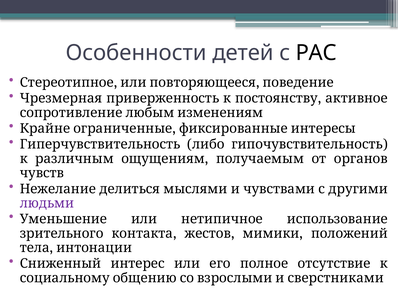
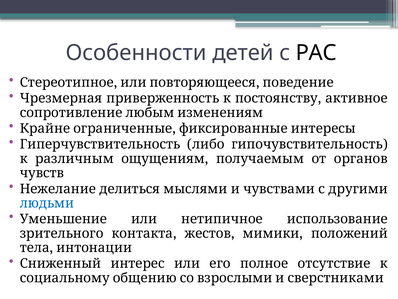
людьми colour: purple -> blue (47, 203)
